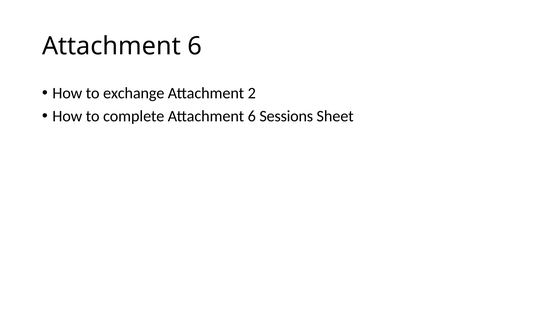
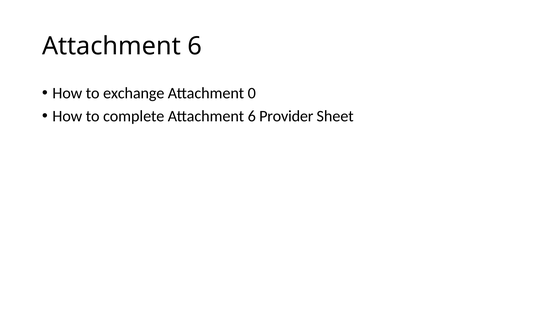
2: 2 -> 0 (252, 93)
Sessions: Sessions -> Provider (286, 116)
